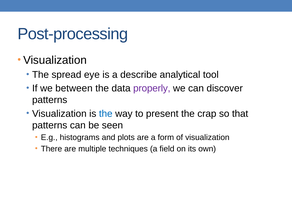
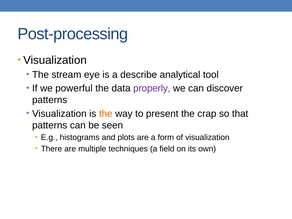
spread: spread -> stream (66, 75)
between: between -> powerful (74, 88)
the colour: blue -> orange (106, 114)
